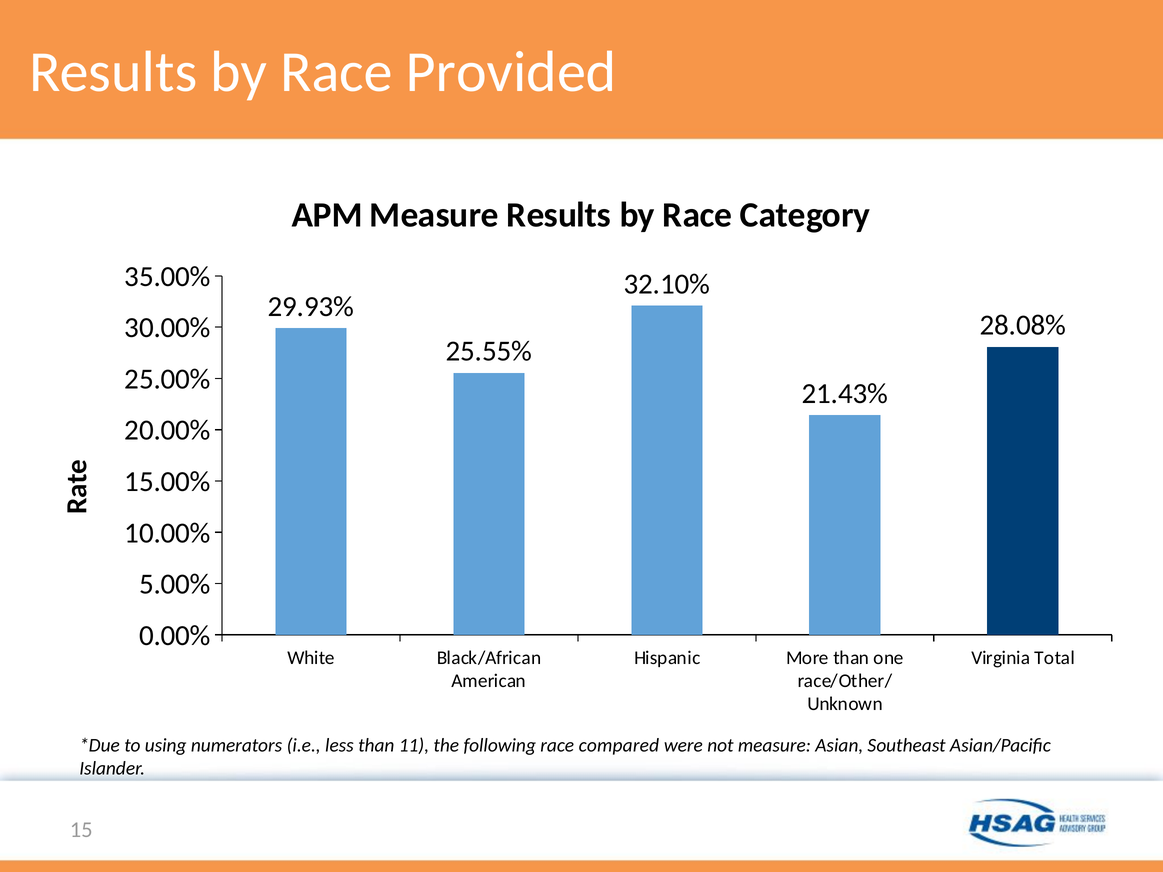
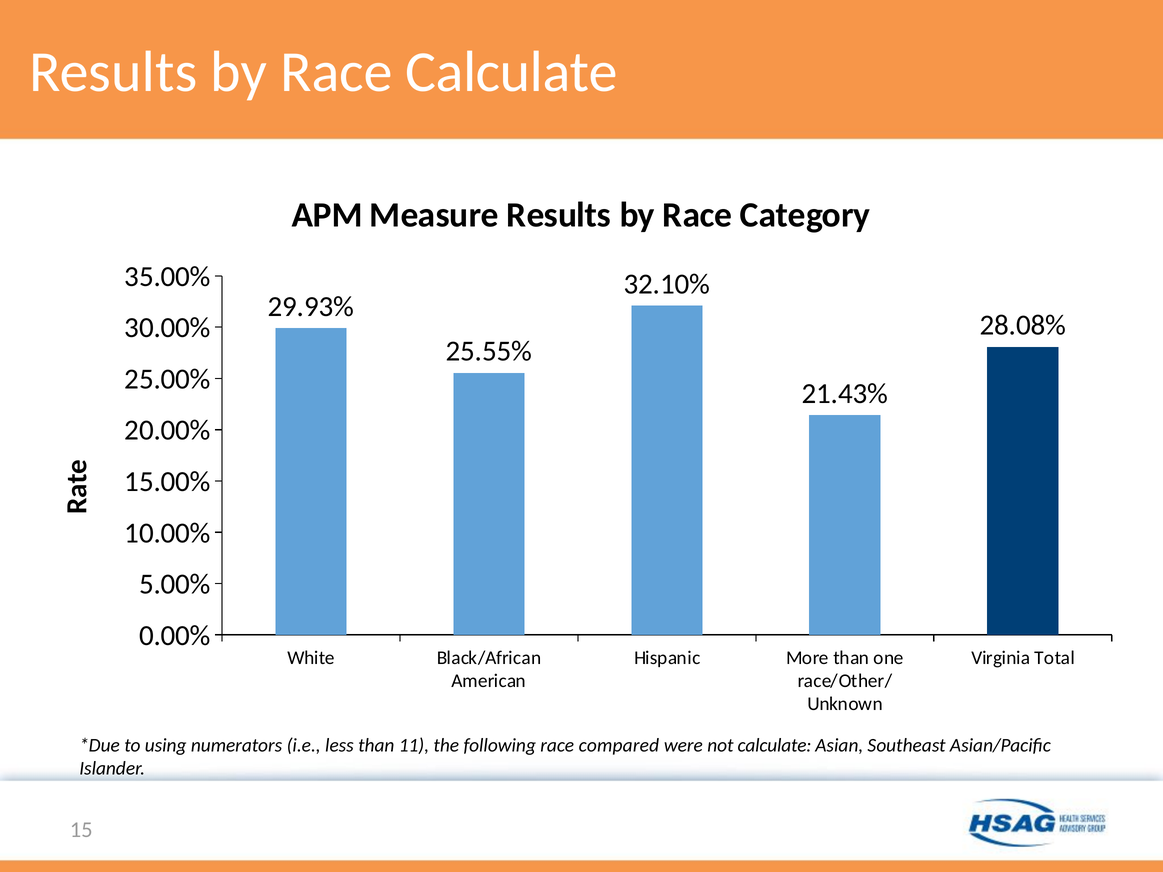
Race Provided: Provided -> Calculate (512, 72)
not measure: measure -> calculate (775, 746)
